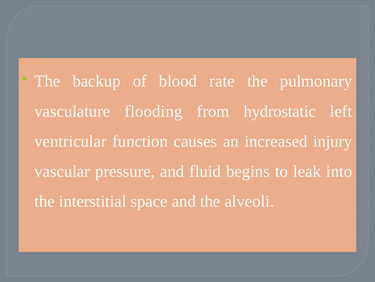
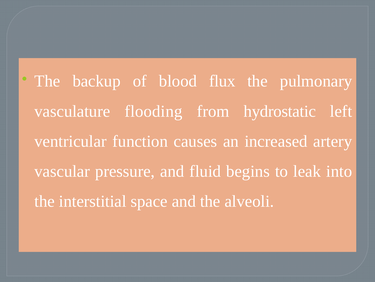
rate: rate -> flux (222, 81)
injury: injury -> artery (333, 141)
